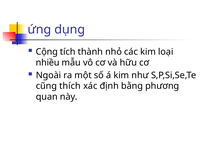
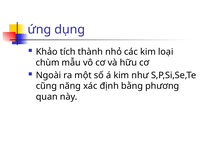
Cộng: Cộng -> Khảo (47, 52)
nhiều: nhiều -> chùm (48, 63)
thích: thích -> năng (70, 86)
